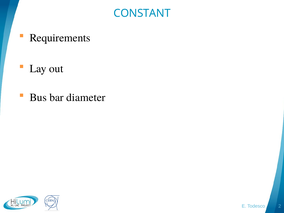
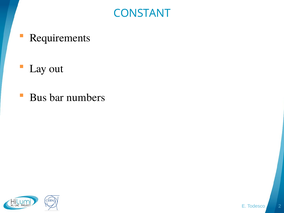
diameter: diameter -> numbers (86, 97)
